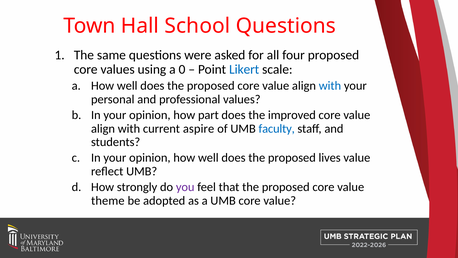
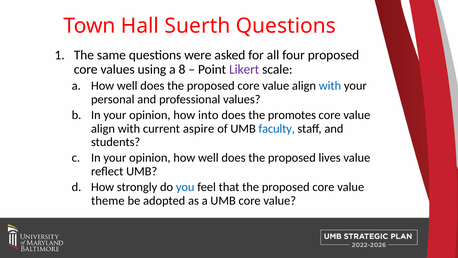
School: School -> Suerth (197, 26)
0: 0 -> 8 (182, 69)
Likert colour: blue -> purple (244, 69)
part: part -> into (208, 115)
improved: improved -> promotes (292, 115)
you colour: purple -> blue (185, 187)
